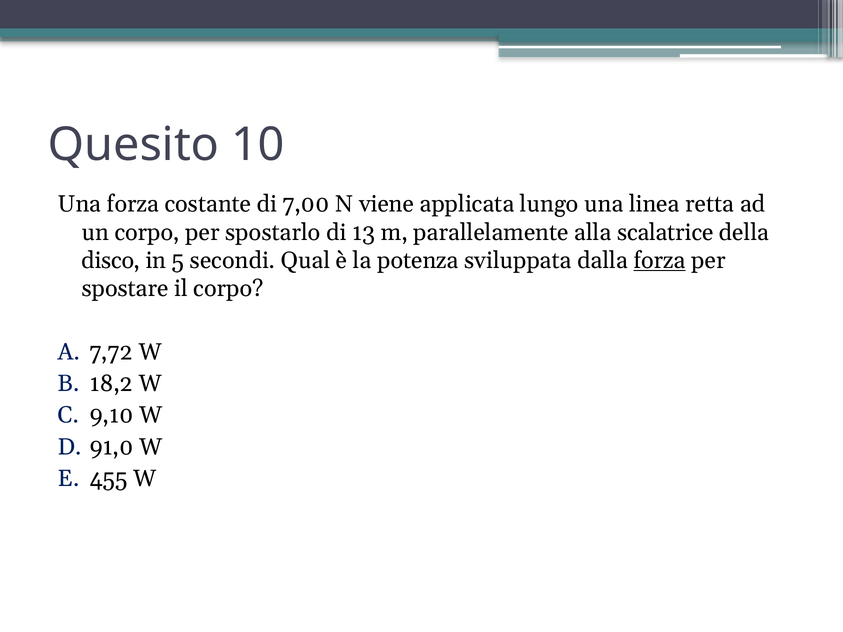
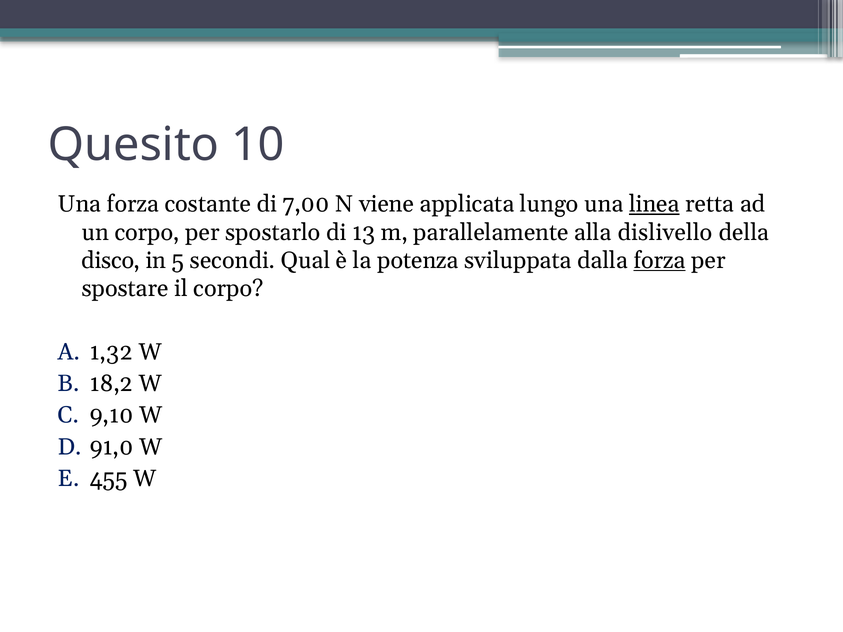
linea underline: none -> present (654, 204)
scalatrice: scalatrice -> dislivello (665, 232)
7,72: 7,72 -> 1,32 (111, 352)
